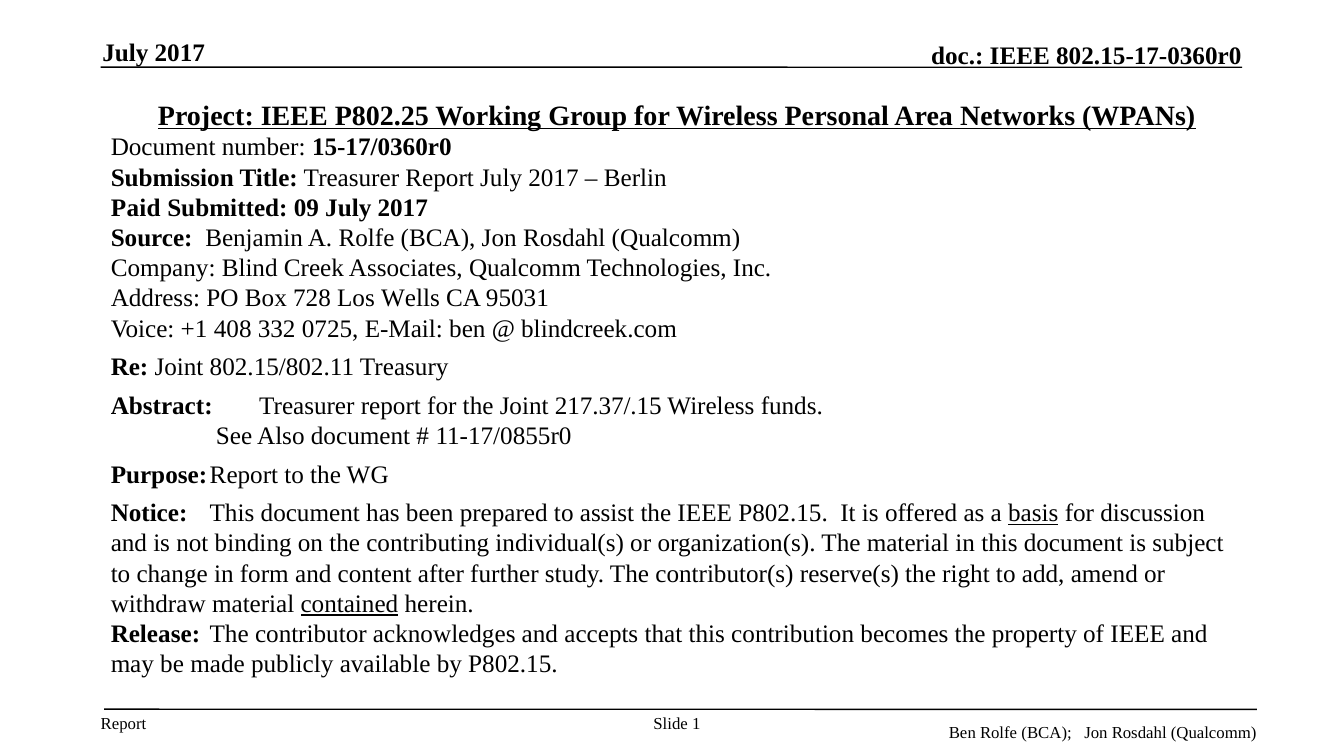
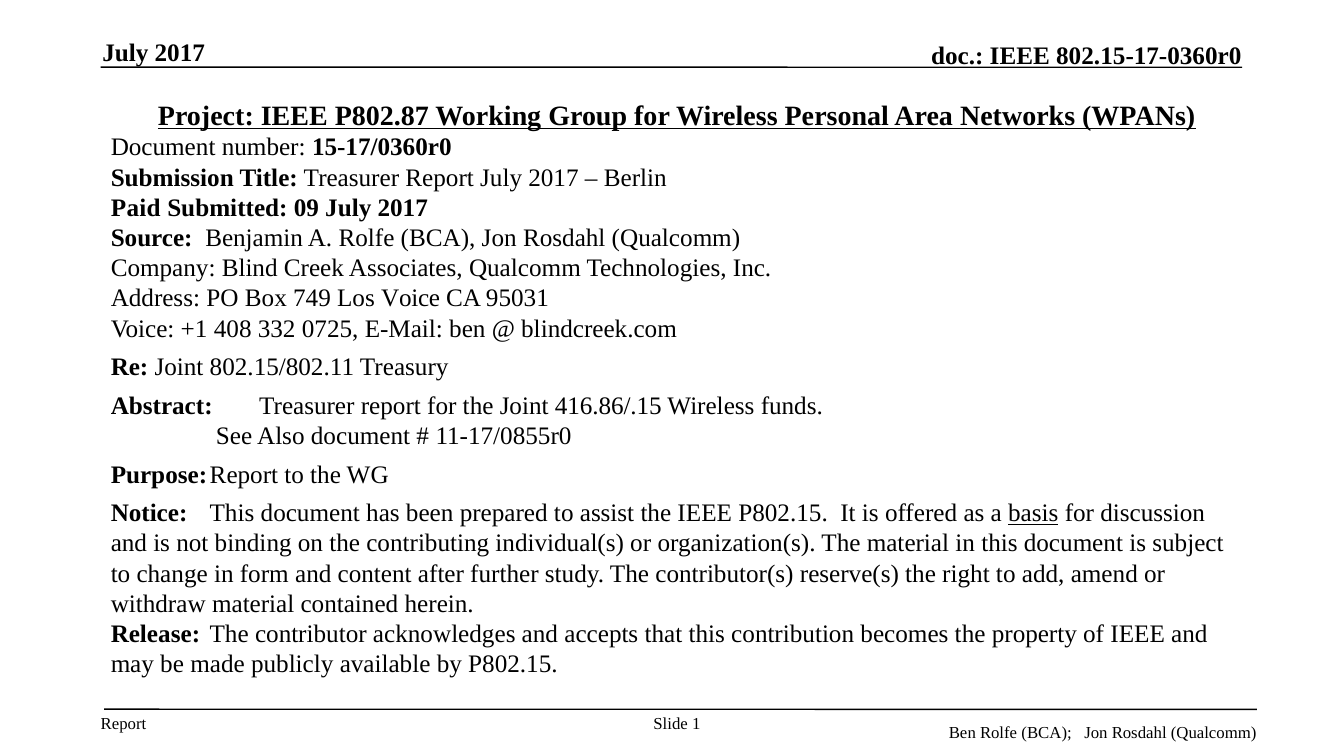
P802.25: P802.25 -> P802.87 (382, 116)
728: 728 -> 749 (312, 299)
Los Wells: Wells -> Voice (411, 299)
217.37/.15: 217.37/.15 -> 416.86/.15 (608, 406)
contained underline: present -> none (349, 604)
